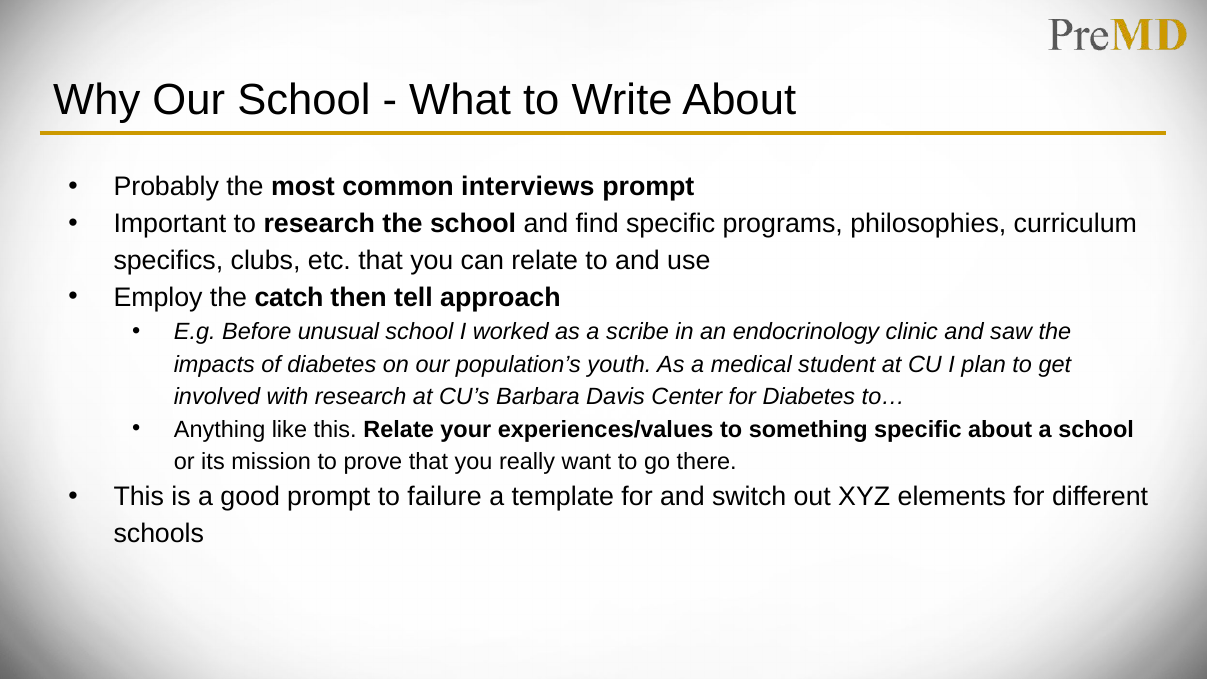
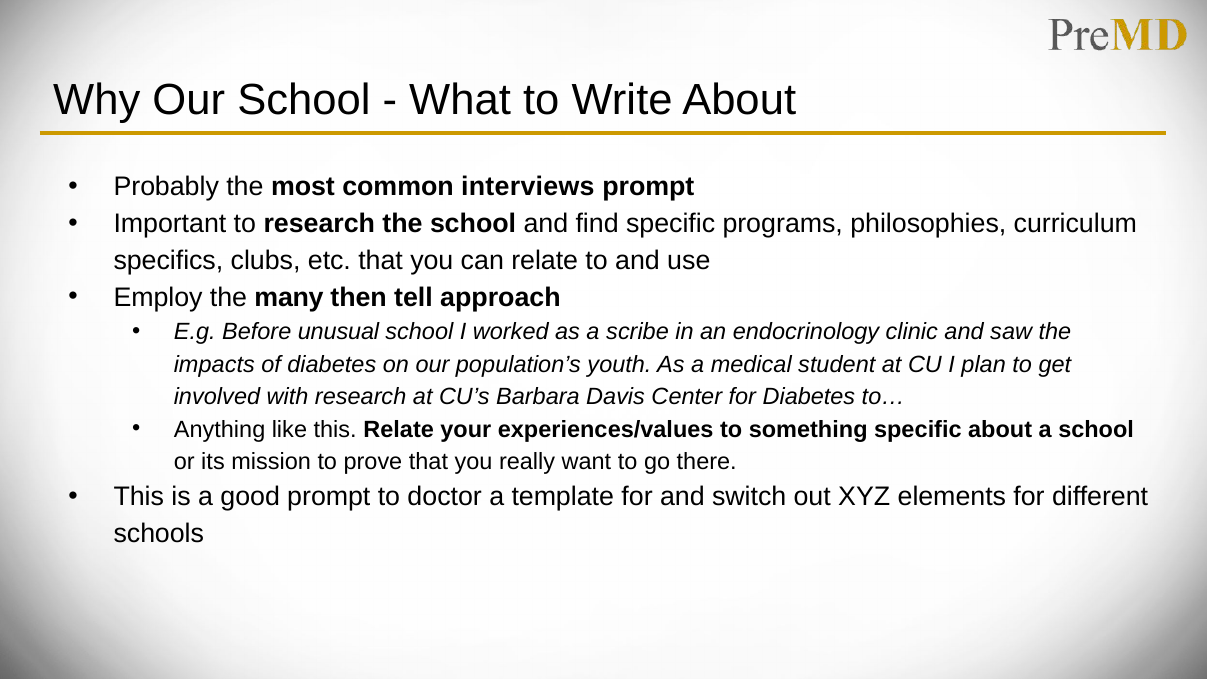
catch: catch -> many (289, 298)
failure: failure -> doctor (445, 497)
